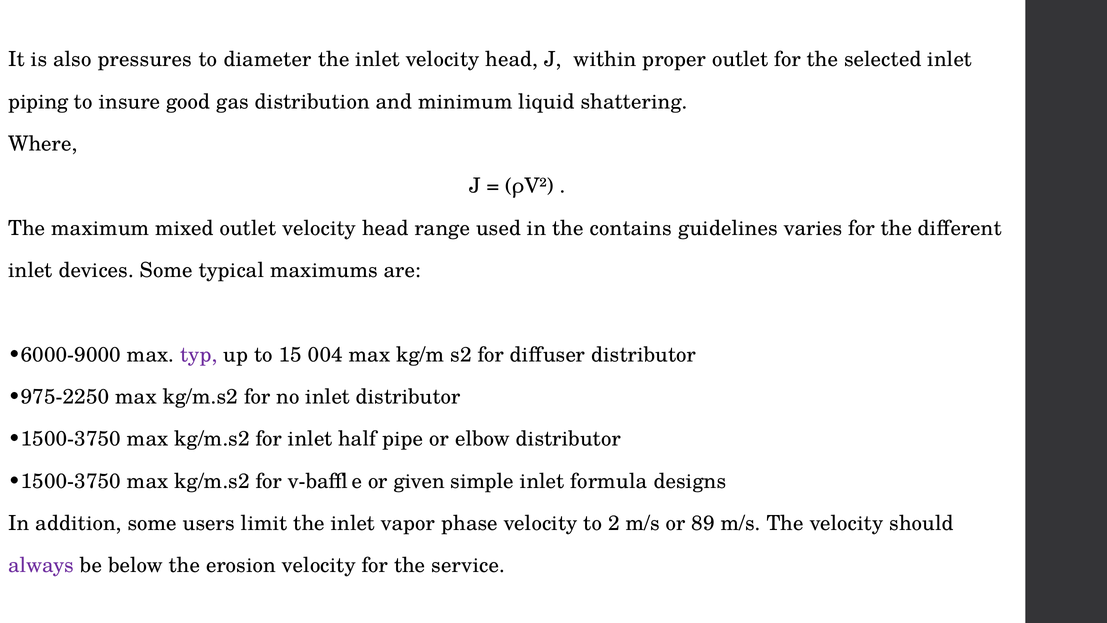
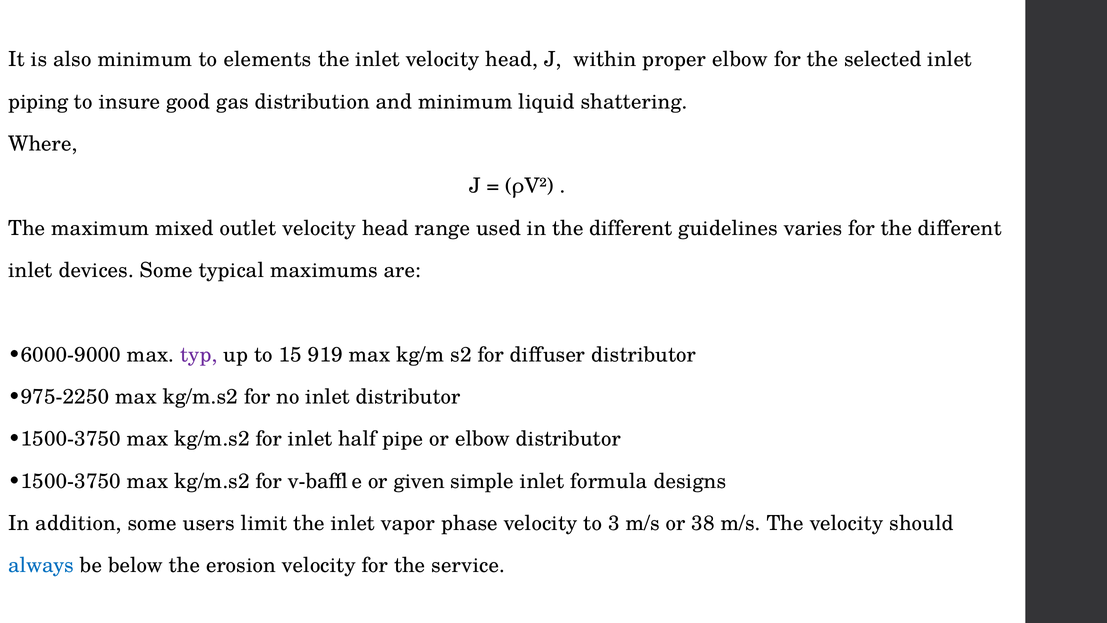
also pressures: pressures -> minimum (145, 60)
diameter: diameter -> elements (268, 60)
proper outlet: outlet -> elbow (740, 60)
in the contains: contains -> different (631, 228)
004: 004 -> 919 (325, 355)
2: 2 -> 3 (614, 523)
89: 89 -> 38 (703, 523)
always colour: purple -> blue (41, 565)
